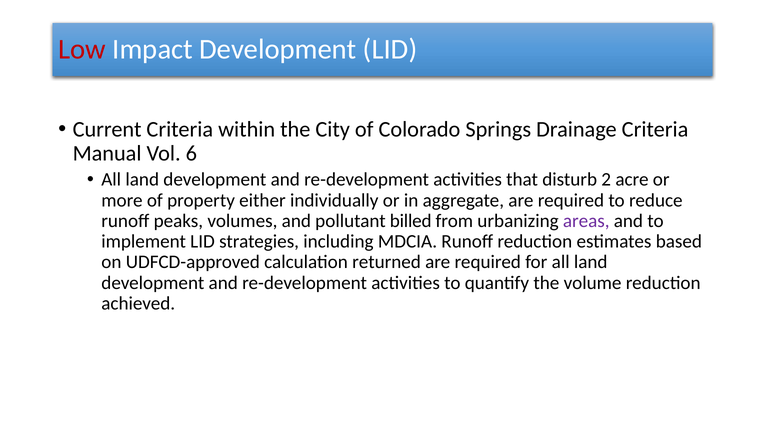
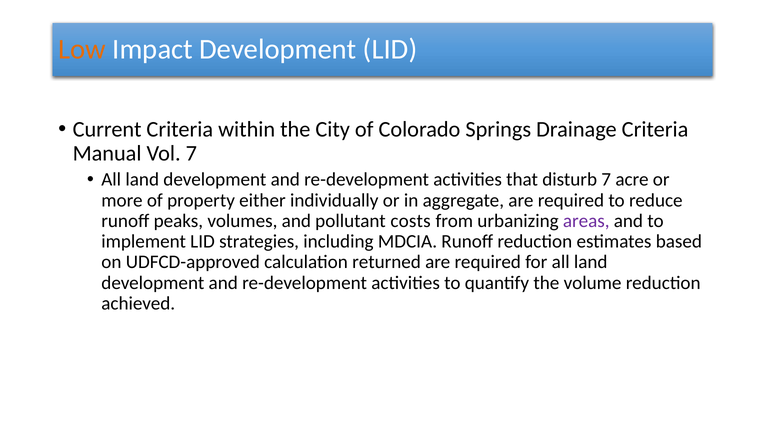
Low colour: red -> orange (82, 49)
Vol 6: 6 -> 7 (191, 153)
disturb 2: 2 -> 7 (606, 180)
billed: billed -> costs (411, 221)
